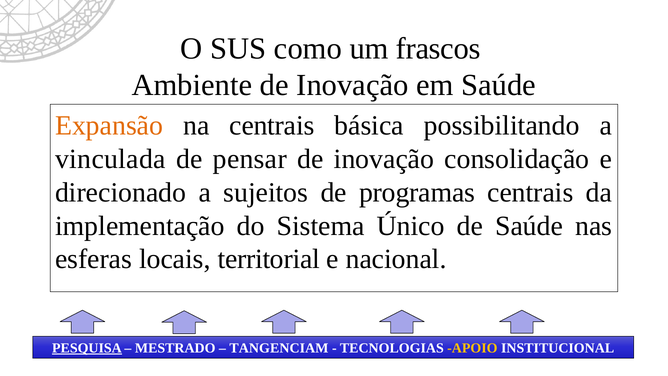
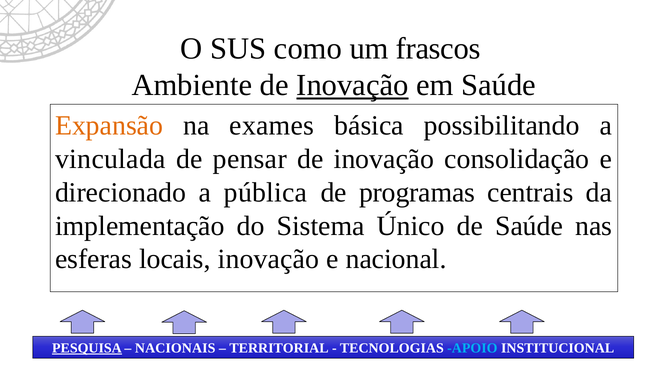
Inovação underline: none -> present (352, 85)
na centrais: centrais -> exames (272, 126)
sujeitos: sujeitos -> pública (266, 192)
locais territorial: territorial -> inovação (268, 259)
MESTRADO: MESTRADO -> NACIONAIS (175, 348)
TANGENCIAM: TANGENCIAM -> TERRITORIAL (279, 348)
APOIO colour: yellow -> light blue (472, 348)
